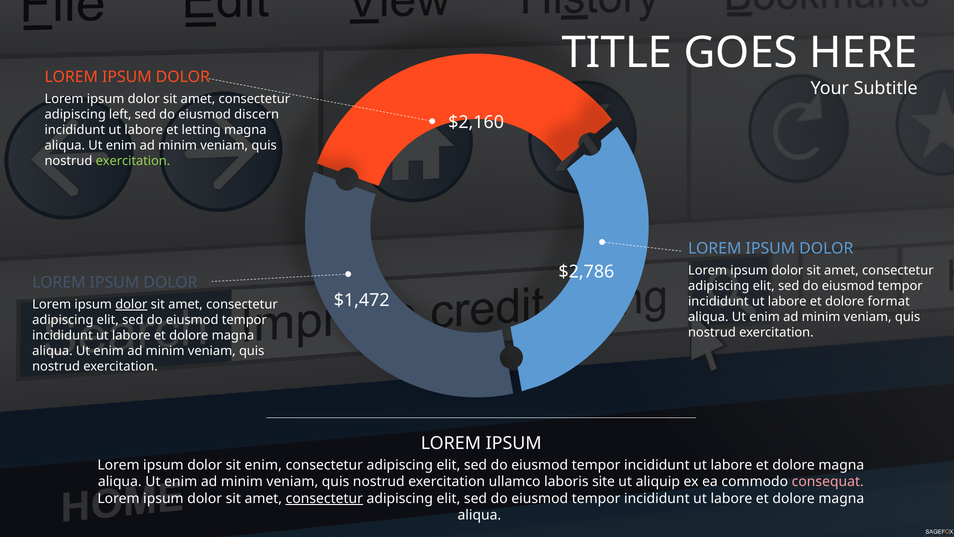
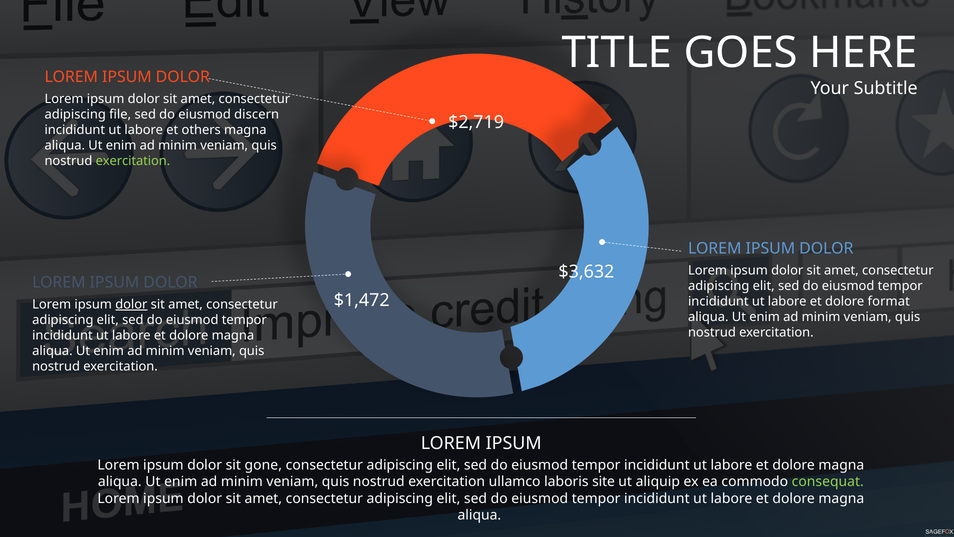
left: left -> file (120, 114)
$2,160: $2,160 -> $2,719 (476, 122)
letting: letting -> others (201, 130)
$2,786: $2,786 -> $3,632 (586, 272)
sit enim: enim -> gone (263, 465)
consequat colour: pink -> light green (828, 481)
consectetur underline: present -> none (324, 498)
